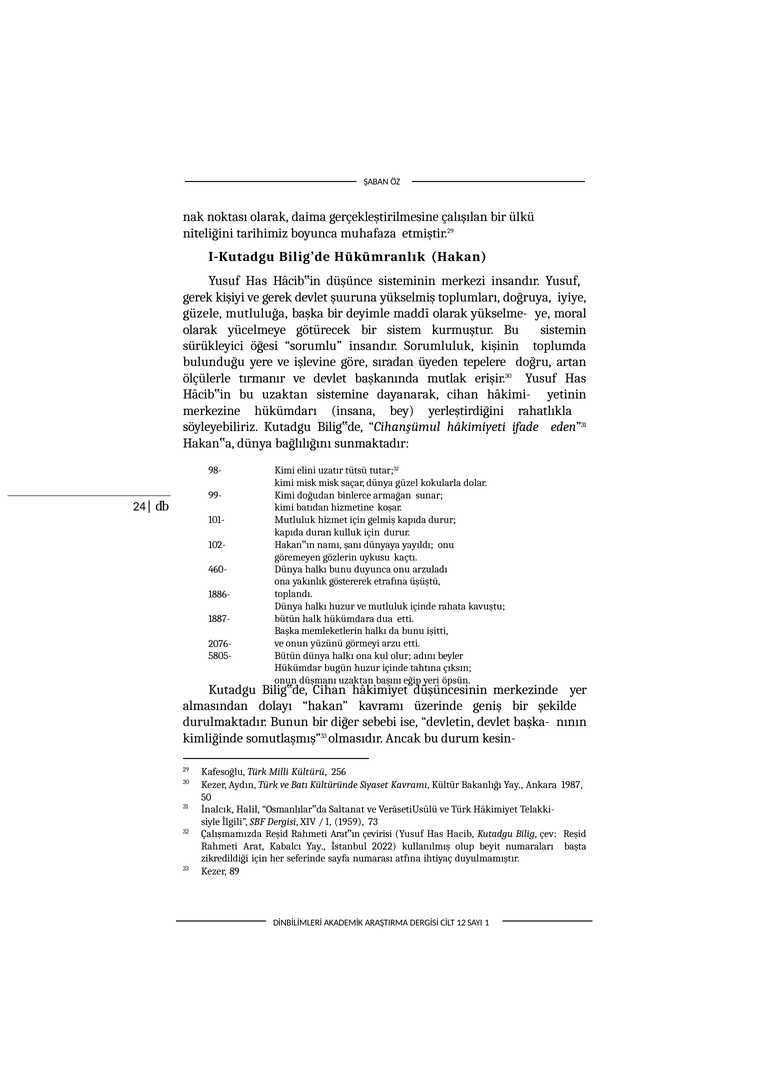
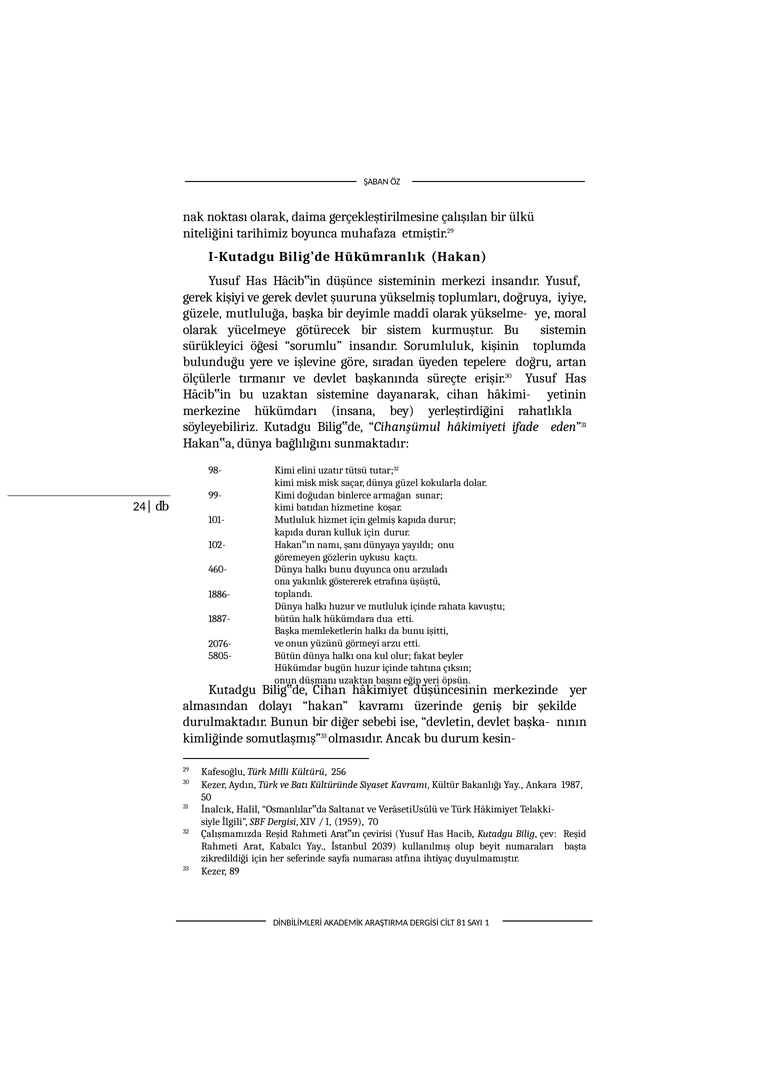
mutlak: mutlak -> süreçte (447, 379)
adını: adını -> fakat (425, 656)
73: 73 -> 70 (373, 823)
2022: 2022 -> 2039 (384, 847)
12: 12 -> 81 (461, 923)
